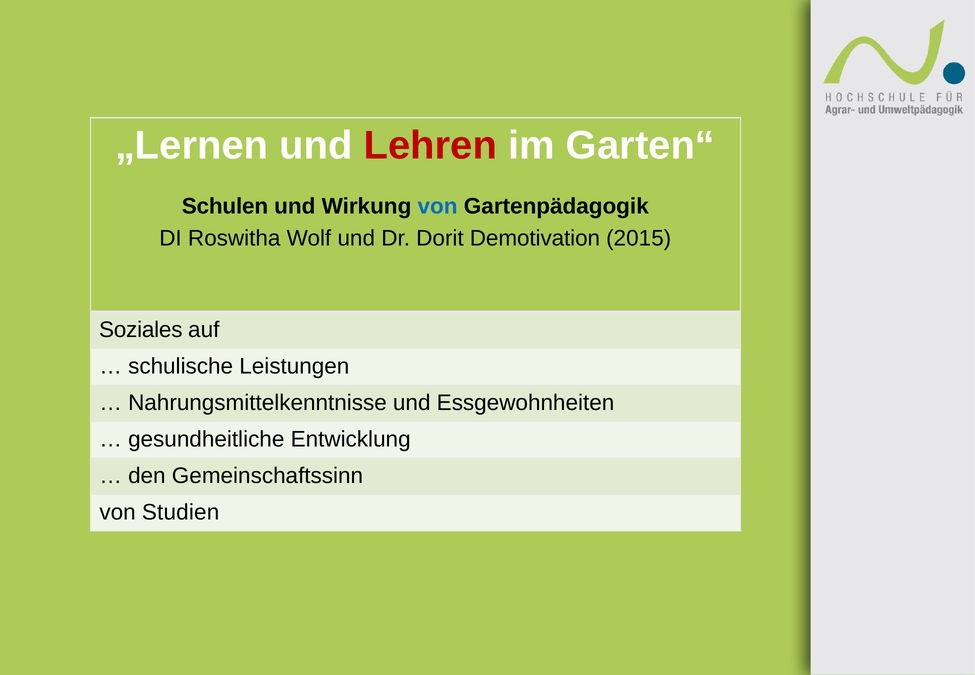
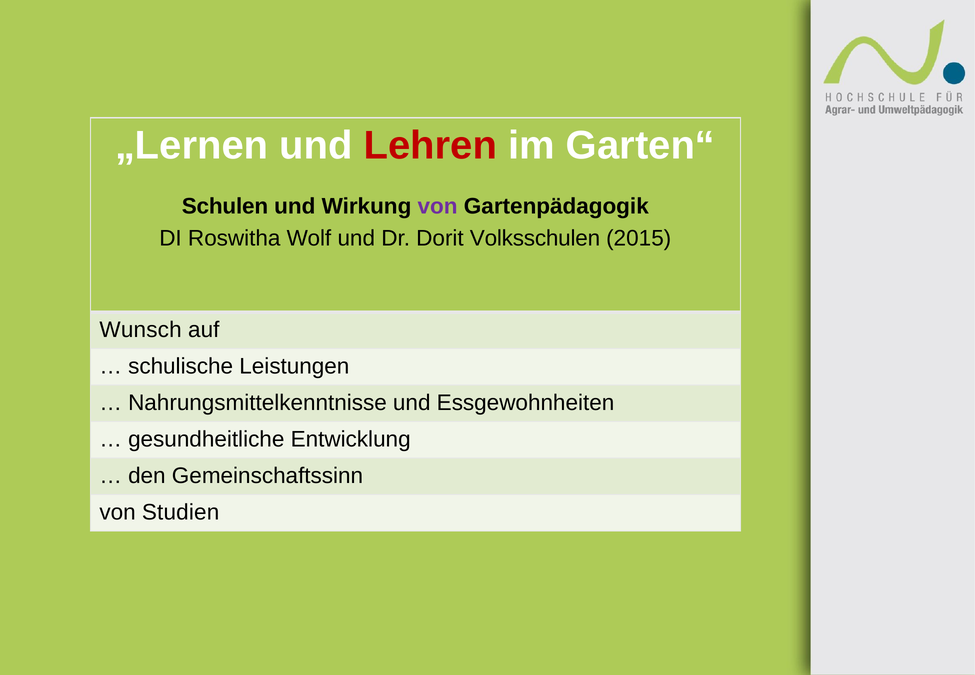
von colour: blue -> purple (438, 206)
Demotivation: Demotivation -> Volksschulen (535, 238)
Soziales: Soziales -> Wunsch (141, 330)
